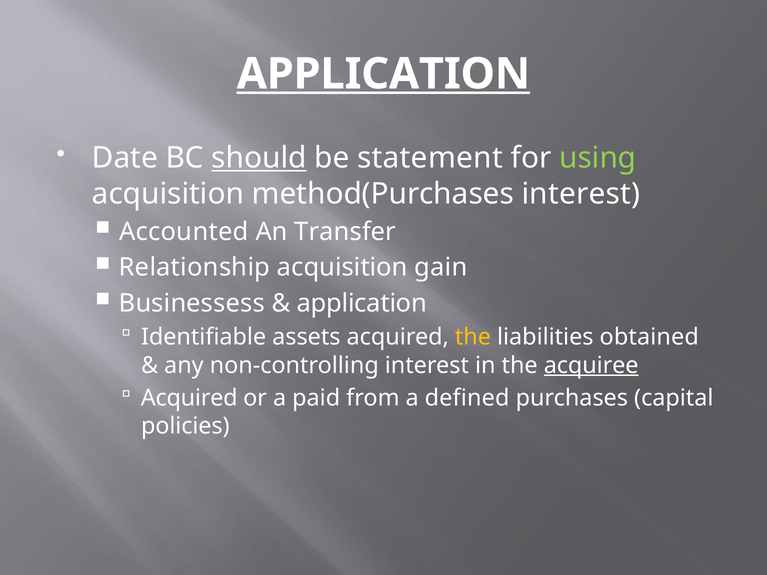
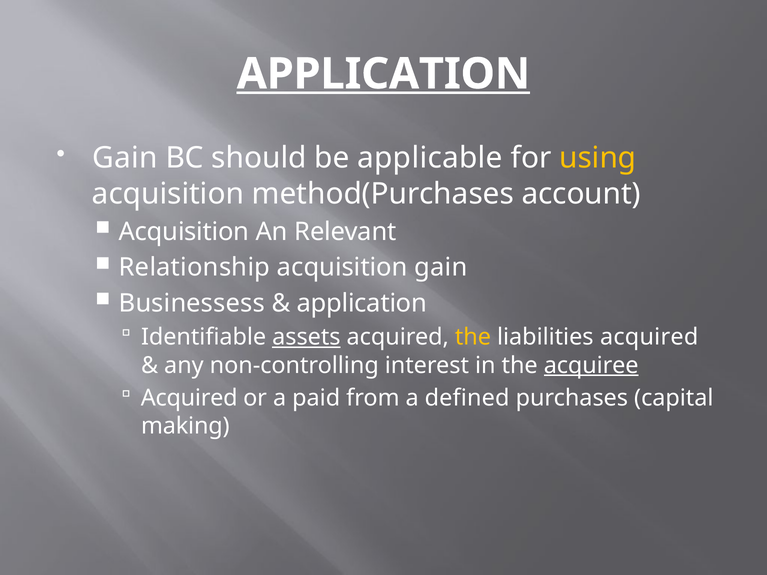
Date: Date -> Gain (125, 158)
should underline: present -> none (259, 158)
statement: statement -> applicable (430, 158)
using colour: light green -> yellow (598, 158)
method(Purchases interest: interest -> account (581, 194)
Accounted: Accounted -> Acquisition (184, 232)
Transfer: Transfer -> Relevant (345, 232)
assets underline: none -> present (306, 337)
liabilities obtained: obtained -> acquired (649, 337)
policies: policies -> making (185, 426)
